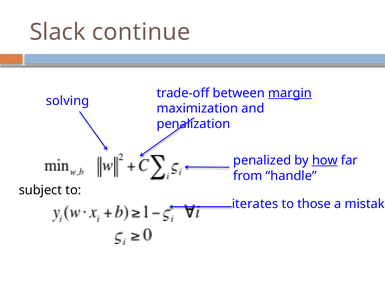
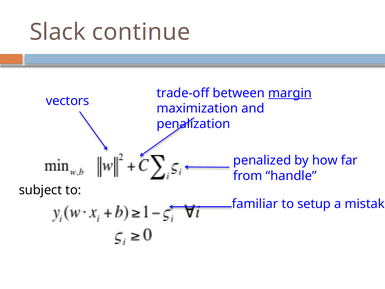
solving: solving -> vectors (68, 101)
how underline: present -> none (325, 160)
iterates: iterates -> familiar (255, 204)
those: those -> setup (314, 204)
